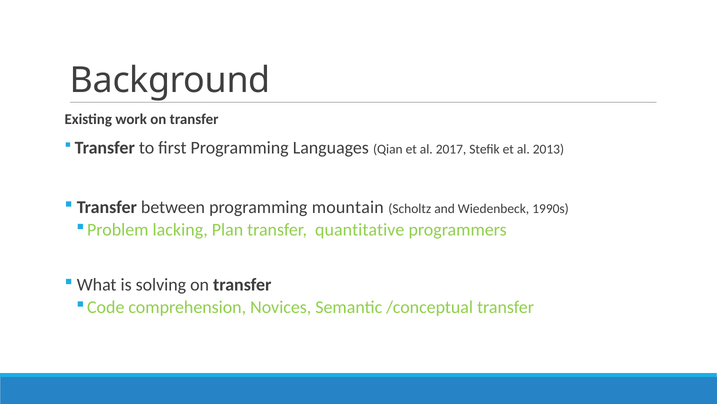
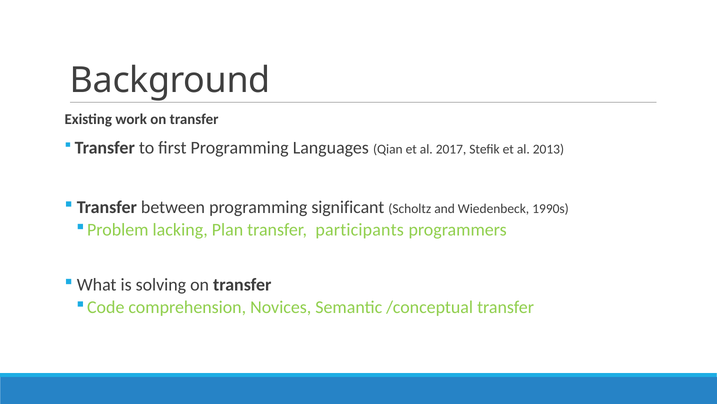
mountain: mountain -> significant (348, 207)
quantitative: quantitative -> participants (360, 229)
